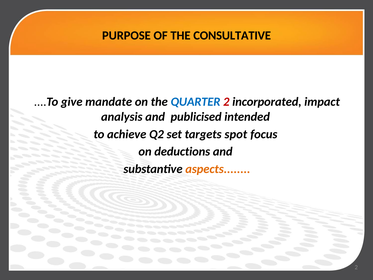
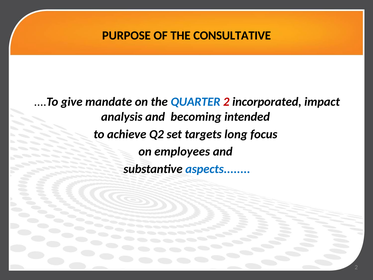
publicised: publicised -> becoming (196, 117)
spot: spot -> long (236, 134)
deductions: deductions -> employees (182, 151)
aspects colour: orange -> blue (218, 169)
